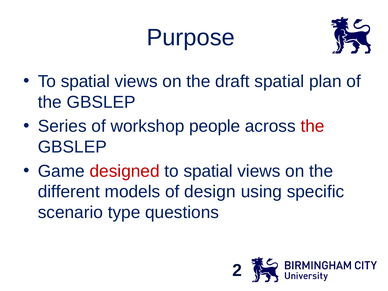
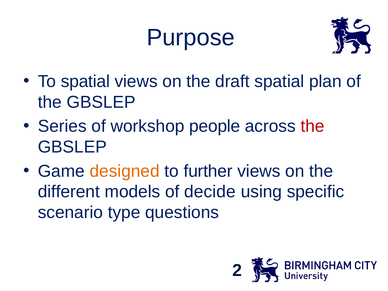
designed colour: red -> orange (125, 171)
spatial: spatial -> further (208, 171)
design: design -> decide (210, 192)
